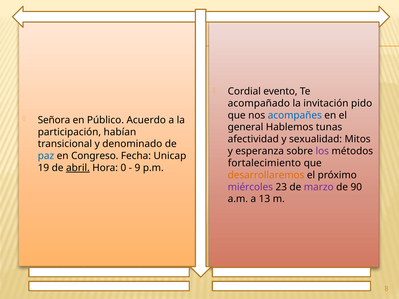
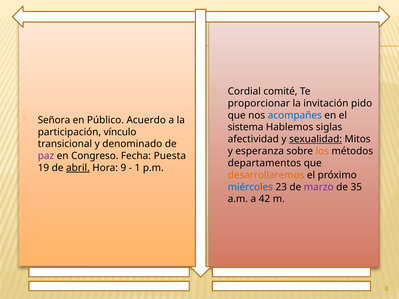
evento: evento -> comité (280, 91)
acompañado: acompañado -> proporcionar (259, 103)
general: general -> sistema (246, 127)
tunas: tunas -> siglas (329, 127)
habían: habían -> vínculo (120, 132)
sexualidad underline: none -> present (316, 139)
los colour: purple -> orange (322, 151)
paz colour: blue -> purple (46, 156)
Unicap: Unicap -> Puesta (170, 156)
fortalecimiento: fortalecimiento -> departamentos (264, 163)
0: 0 -> 9 (123, 168)
9: 9 -> 1 (137, 168)
miércoles colour: purple -> blue (250, 187)
90: 90 -> 35 (356, 187)
13: 13 -> 42 (264, 199)
